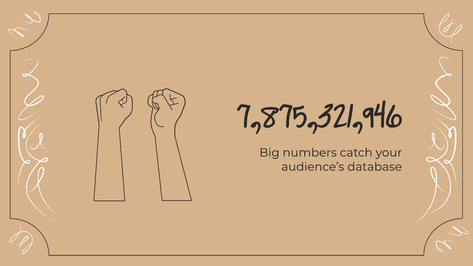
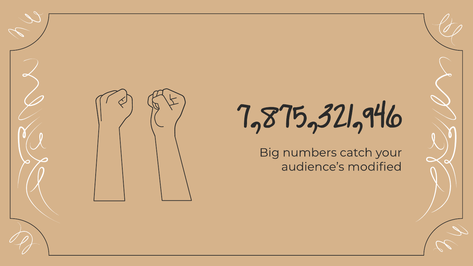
database: database -> modified (375, 167)
